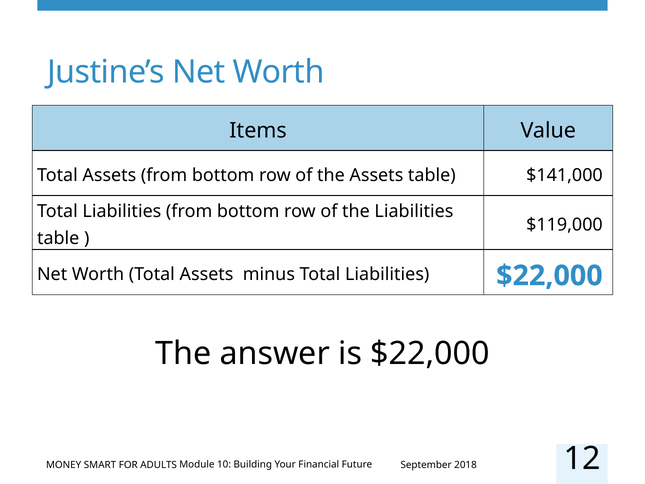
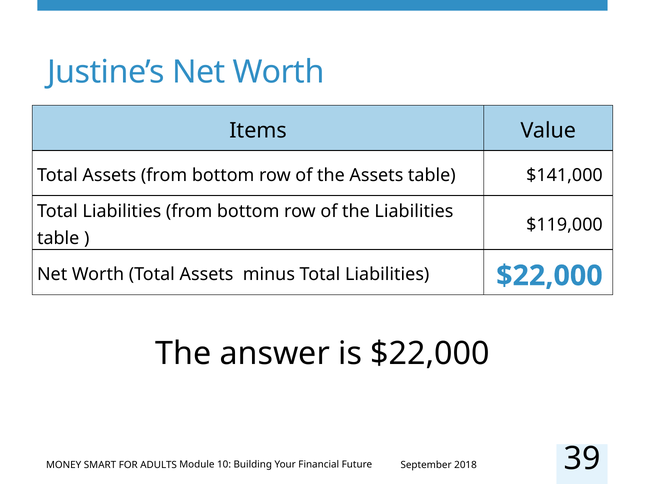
12: 12 -> 39 (582, 459)
